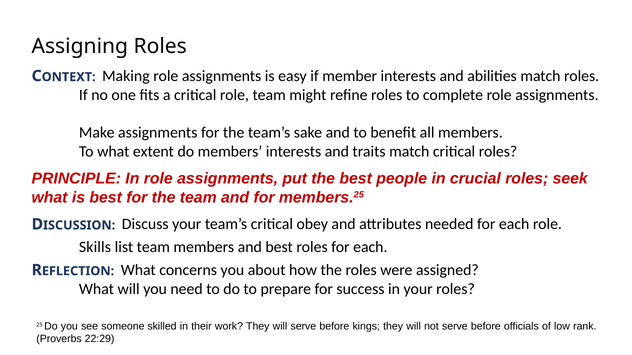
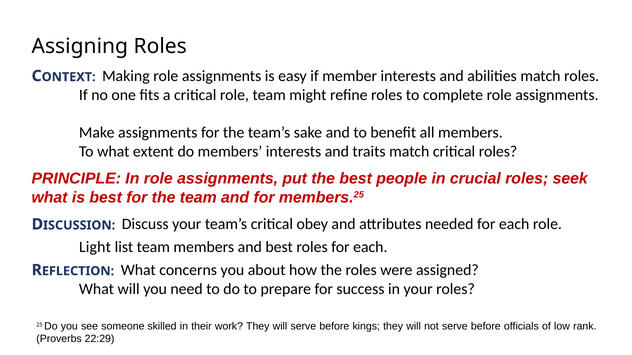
Skills: Skills -> Light (95, 247)
